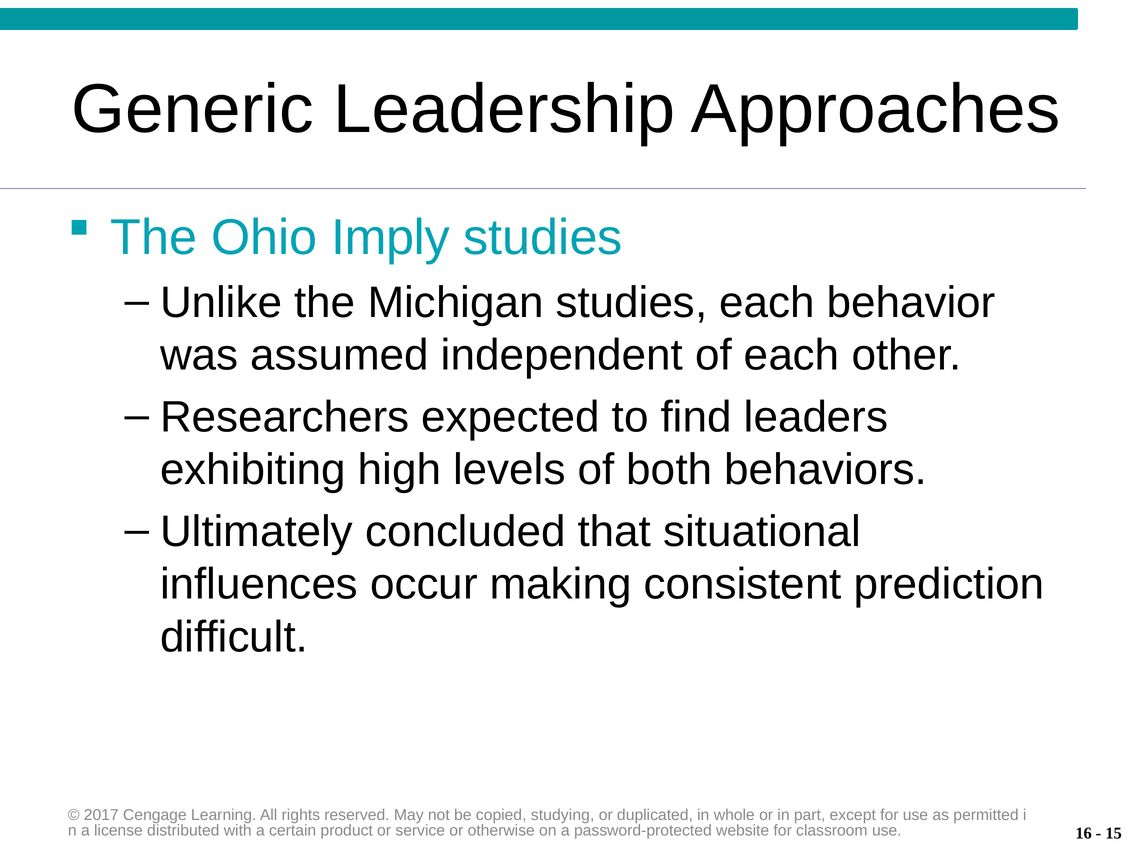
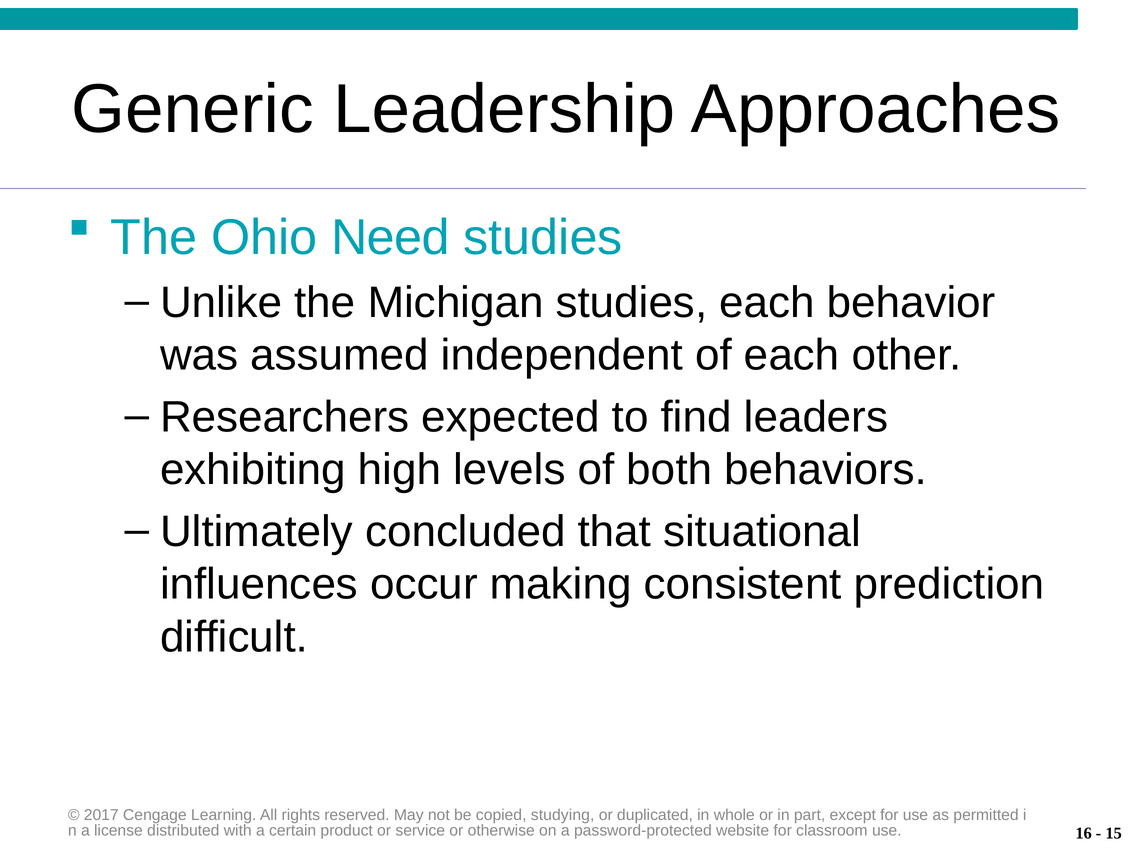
Imply: Imply -> Need (391, 238)
